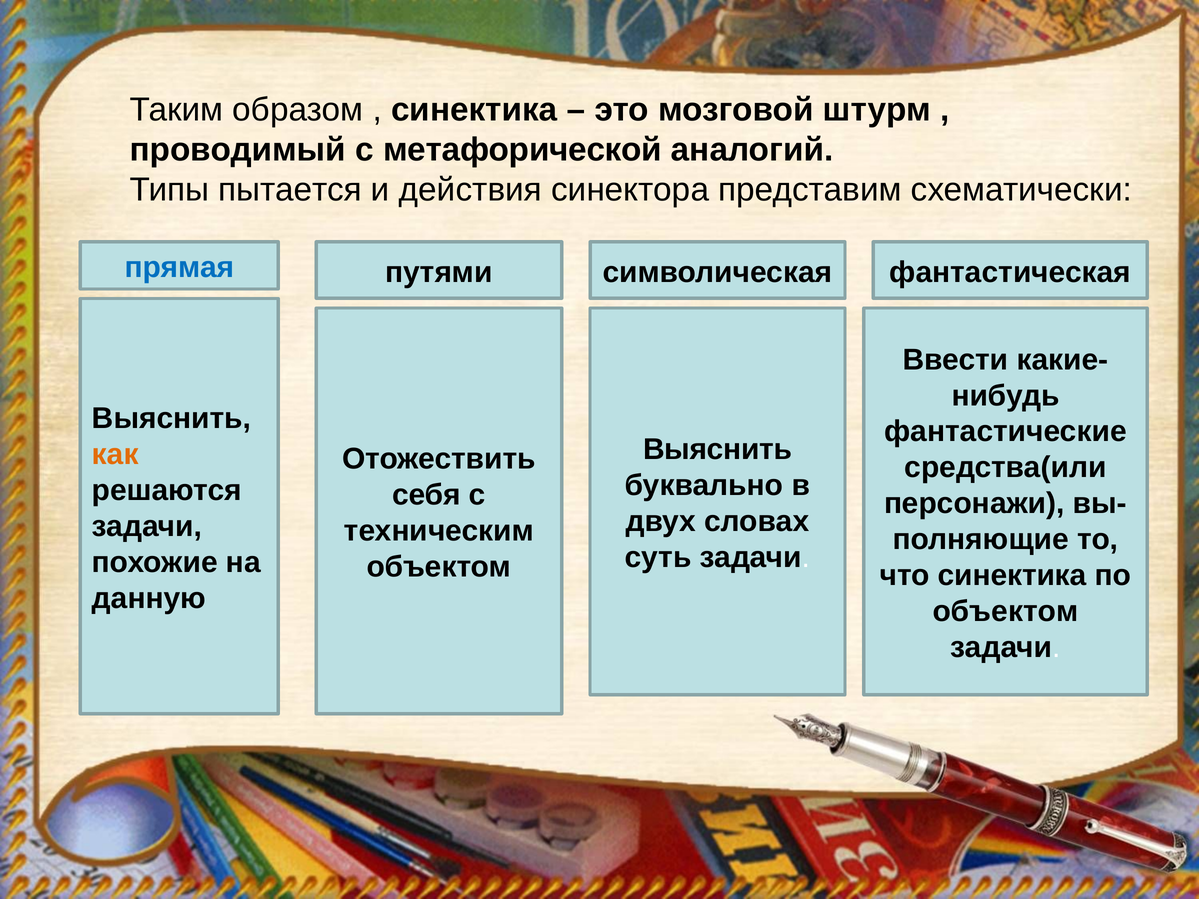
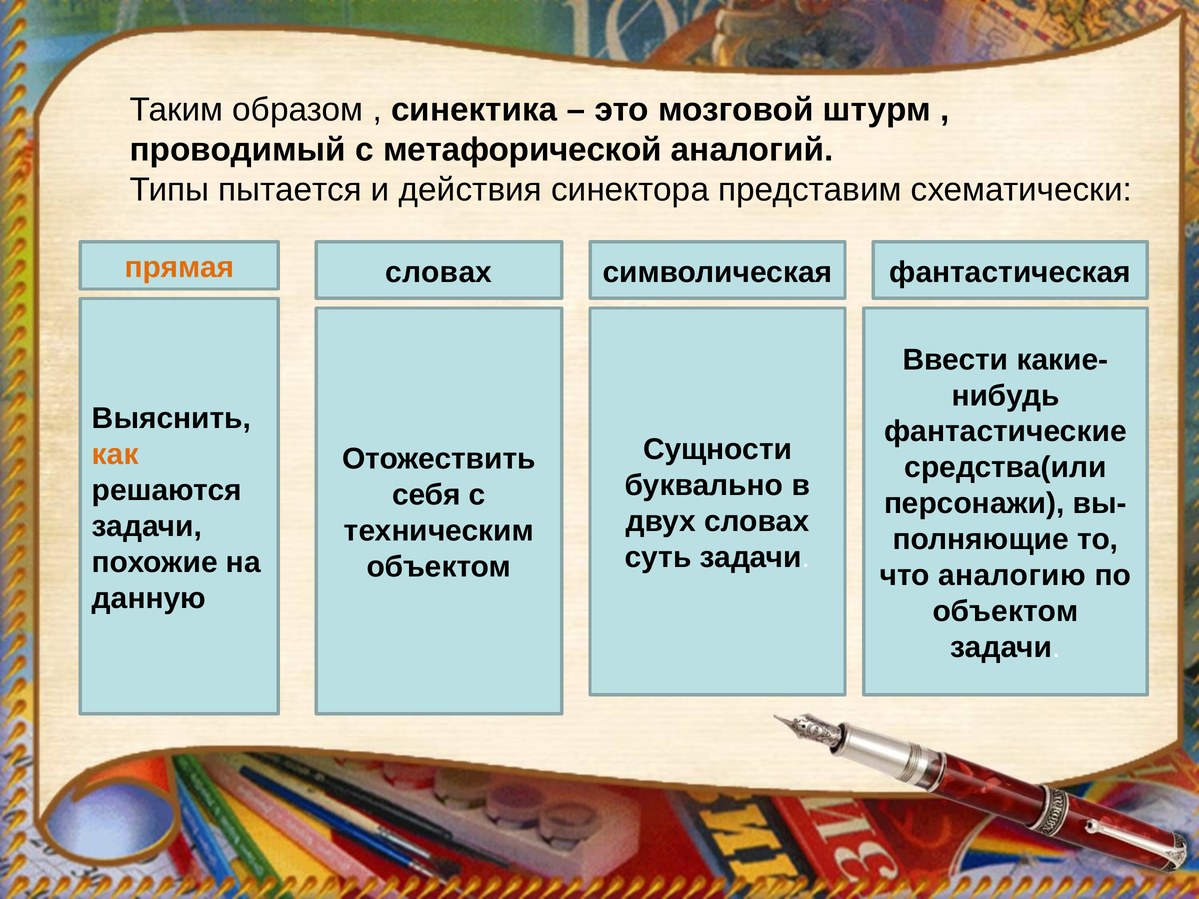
прямая colour: blue -> orange (179, 268)
путями: путями -> словах (439, 272)
Выяснить: Выяснить -> Сущности (718, 450)
что синектика: синектика -> аналогию (1012, 576)
